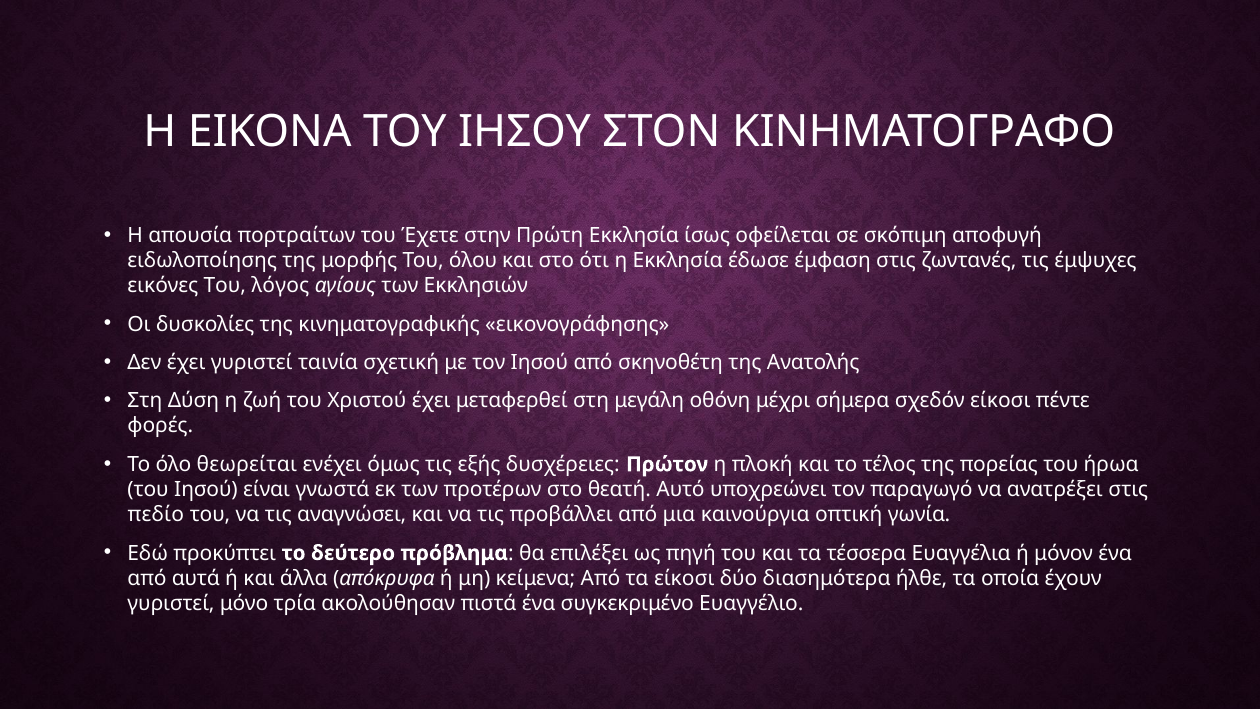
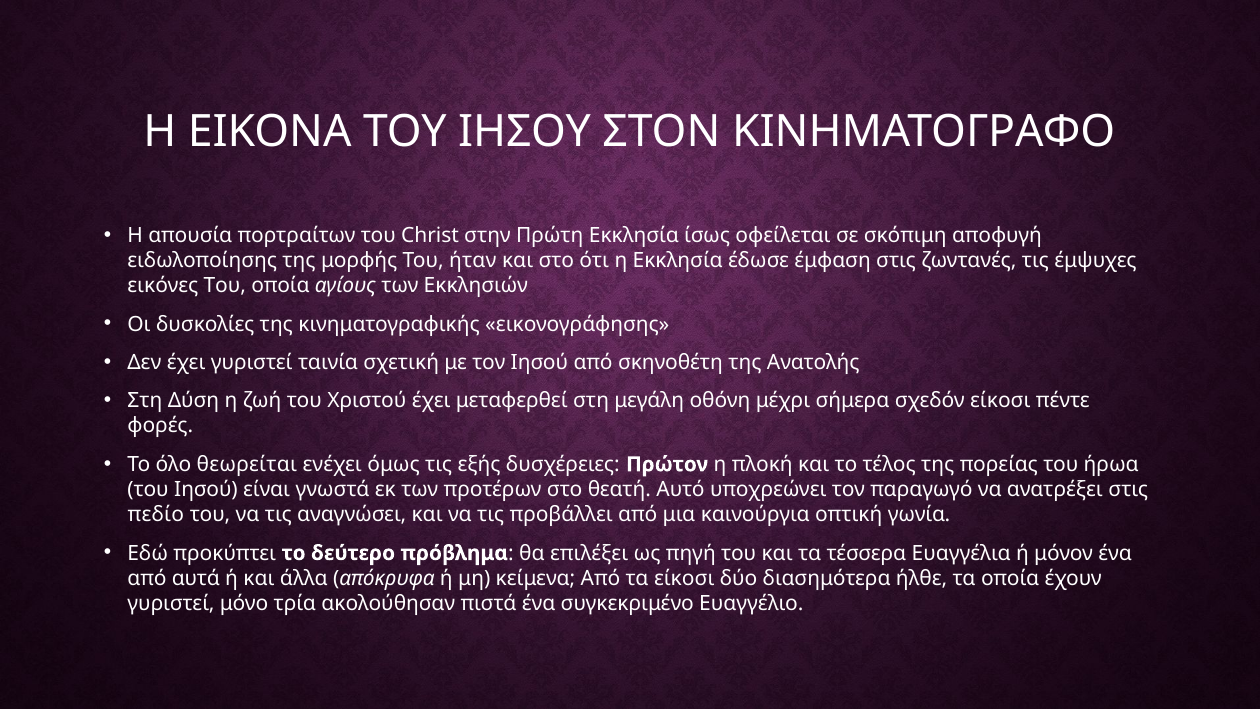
Έχετε: Έχετε -> Christ (430, 235)
όλου: όλου -> ήταν (473, 261)
Του λόγος: λόγος -> οποία (281, 286)
